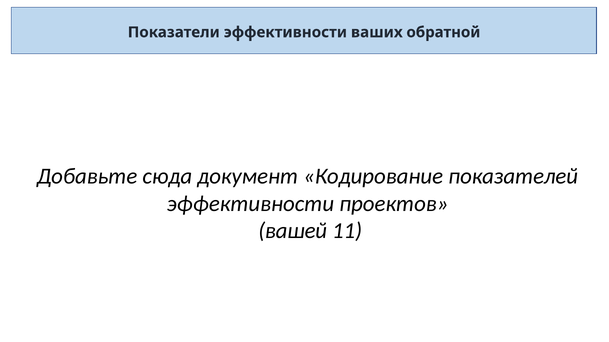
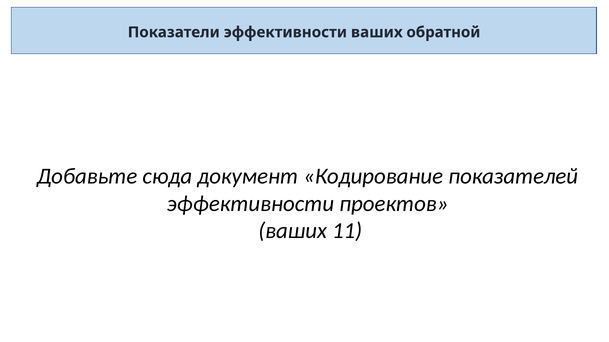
вашей: вашей -> ваших (293, 231)
